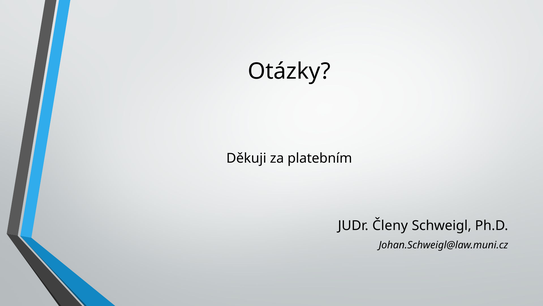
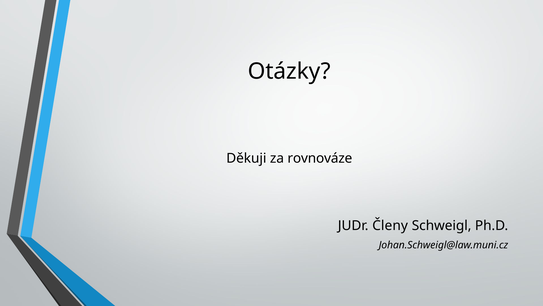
platebním: platebním -> rovnováze (320, 158)
